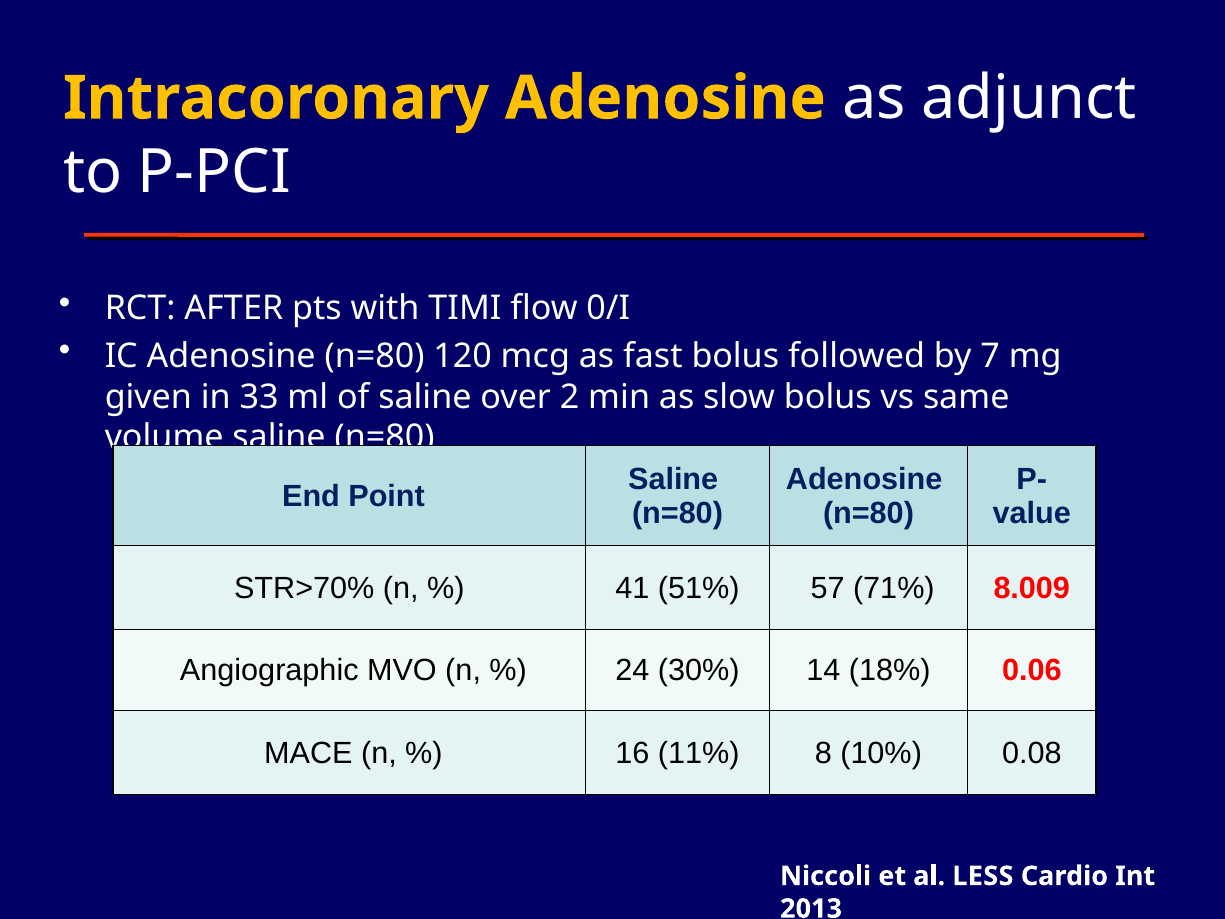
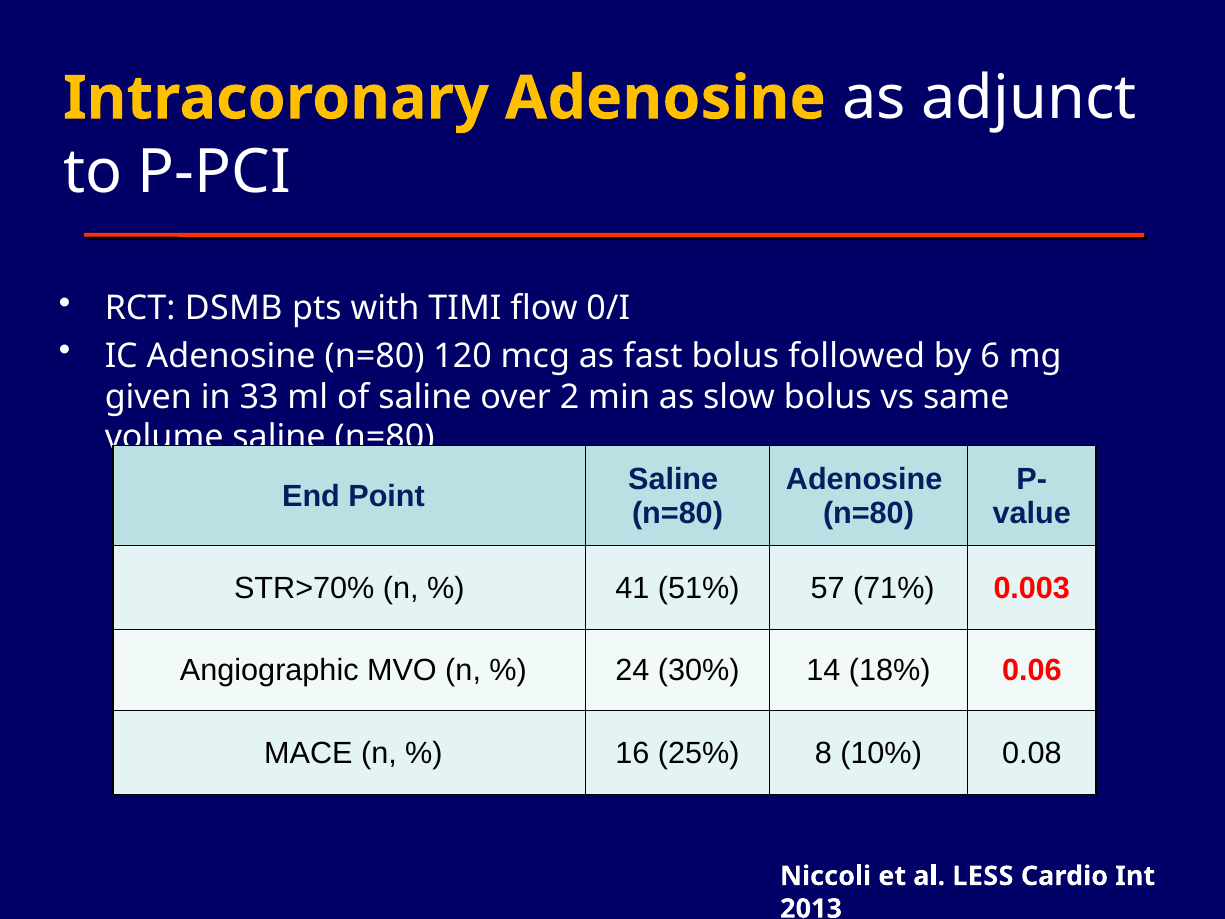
AFTER: AFTER -> DSMB (234, 308)
7: 7 -> 6 (990, 356)
8.009: 8.009 -> 0.003 (1032, 588)
11%: 11% -> 25% (699, 753)
